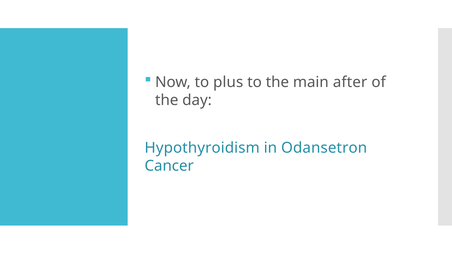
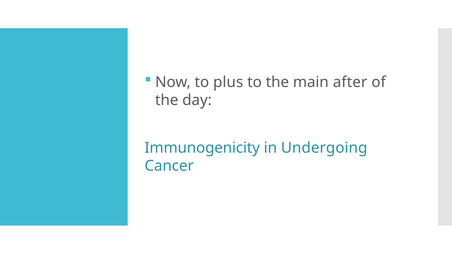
Hypothyroidism: Hypothyroidism -> Immunogenicity (202, 148)
Odansetron: Odansetron -> Undergoing (324, 148)
